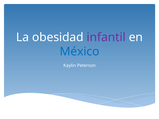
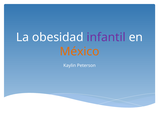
México colour: blue -> orange (80, 52)
